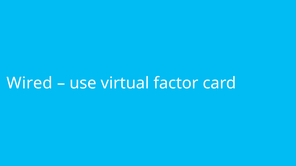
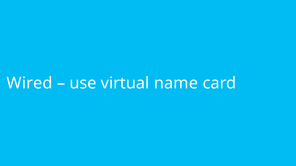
factor: factor -> name (176, 83)
